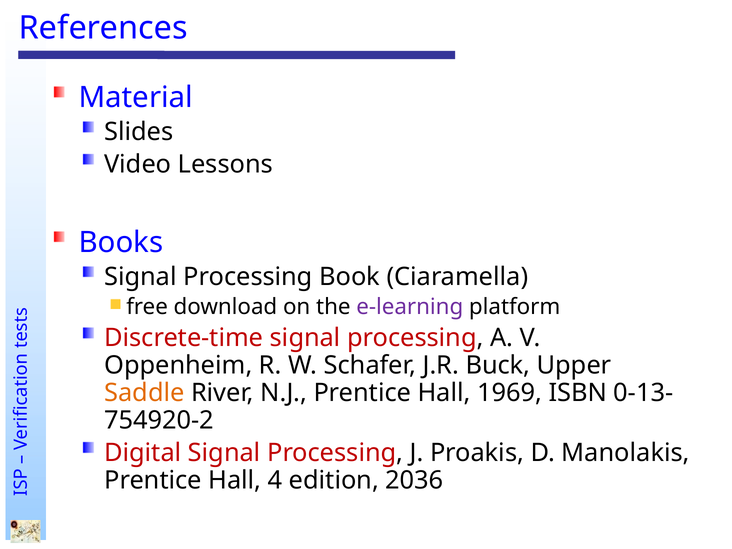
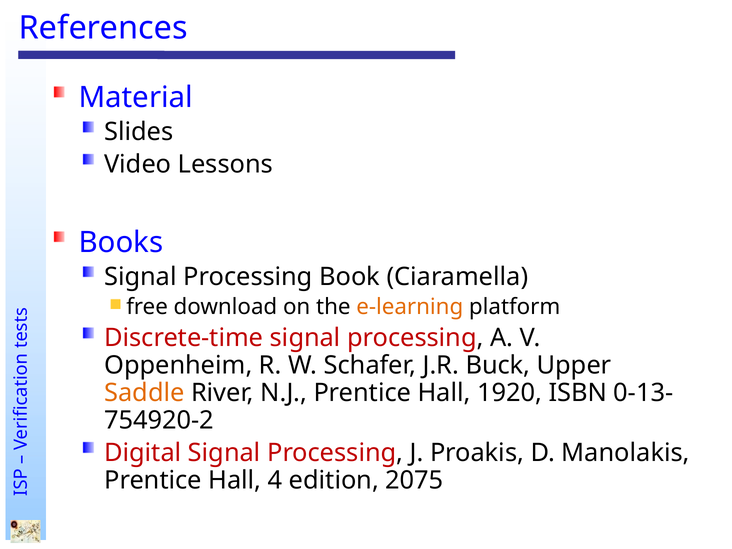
e-learning colour: purple -> orange (410, 307)
1969: 1969 -> 1920 (510, 393)
2036: 2036 -> 2075 (414, 480)
